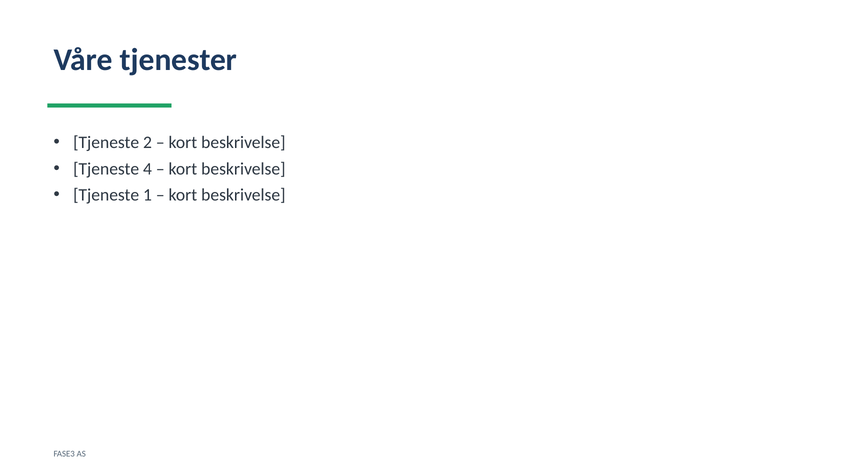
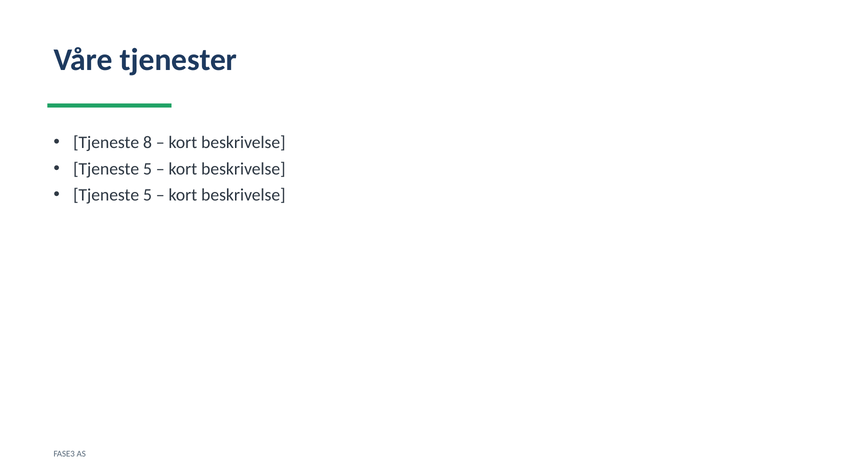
2: 2 -> 8 (147, 142)
4: 4 -> 5 (147, 169)
1: 1 -> 5 (147, 195)
